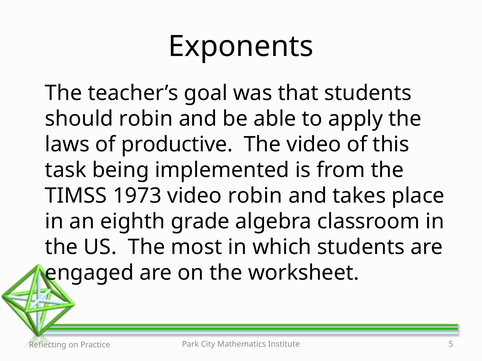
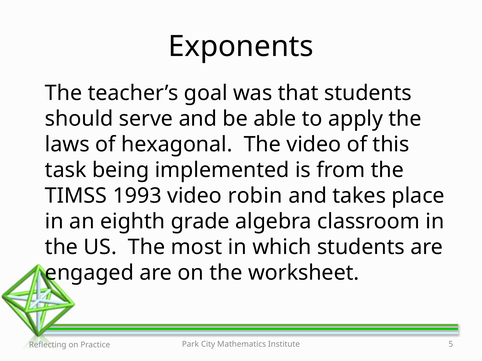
should robin: robin -> serve (146, 119)
productive: productive -> hexagonal (177, 145)
1973: 1973 -> 1993 (137, 196)
